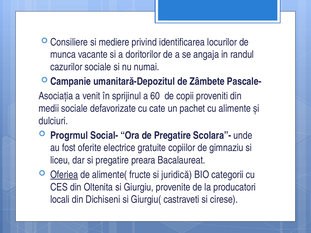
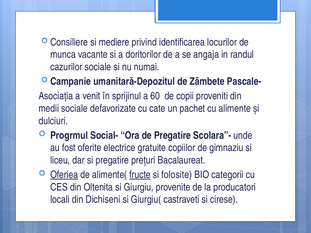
preara: preara -> prețuri (143, 160)
fructe underline: none -> present (140, 175)
juridică: juridică -> folosite (177, 175)
